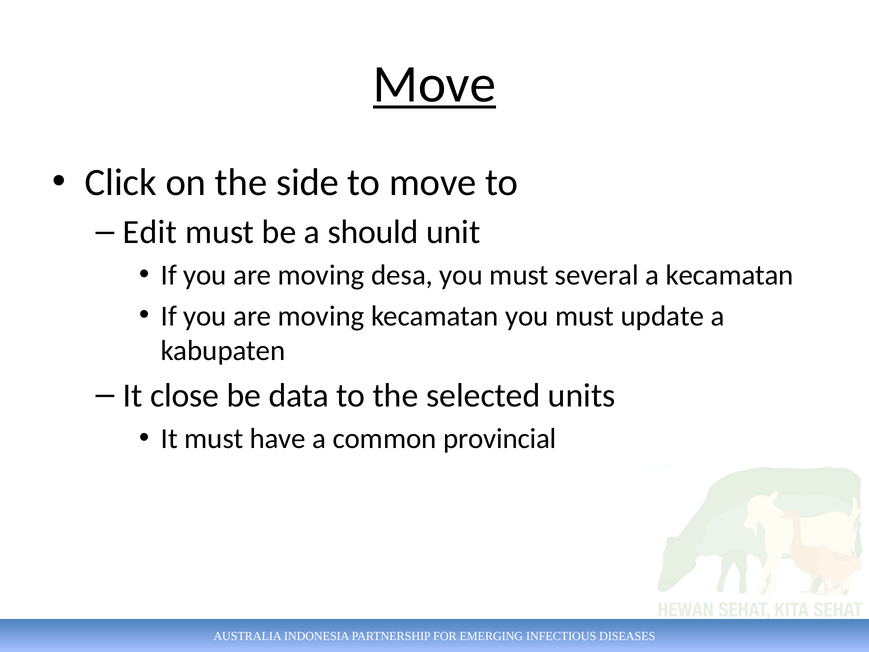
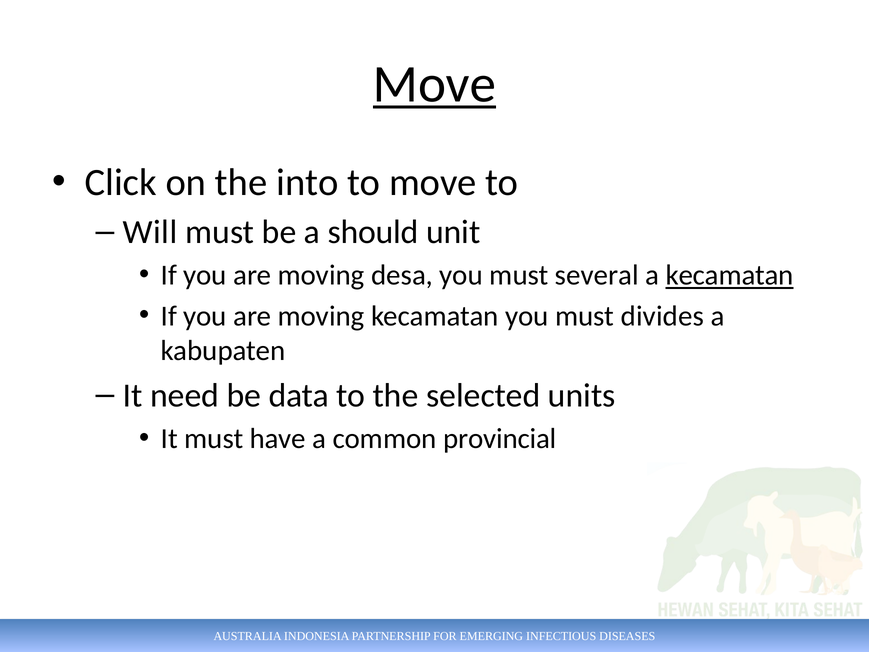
side: side -> into (307, 182)
Edit: Edit -> Will (150, 232)
kecamatan underline: none -> present (730, 275)
update: update -> divides (662, 316)
close: close -> need (185, 395)
